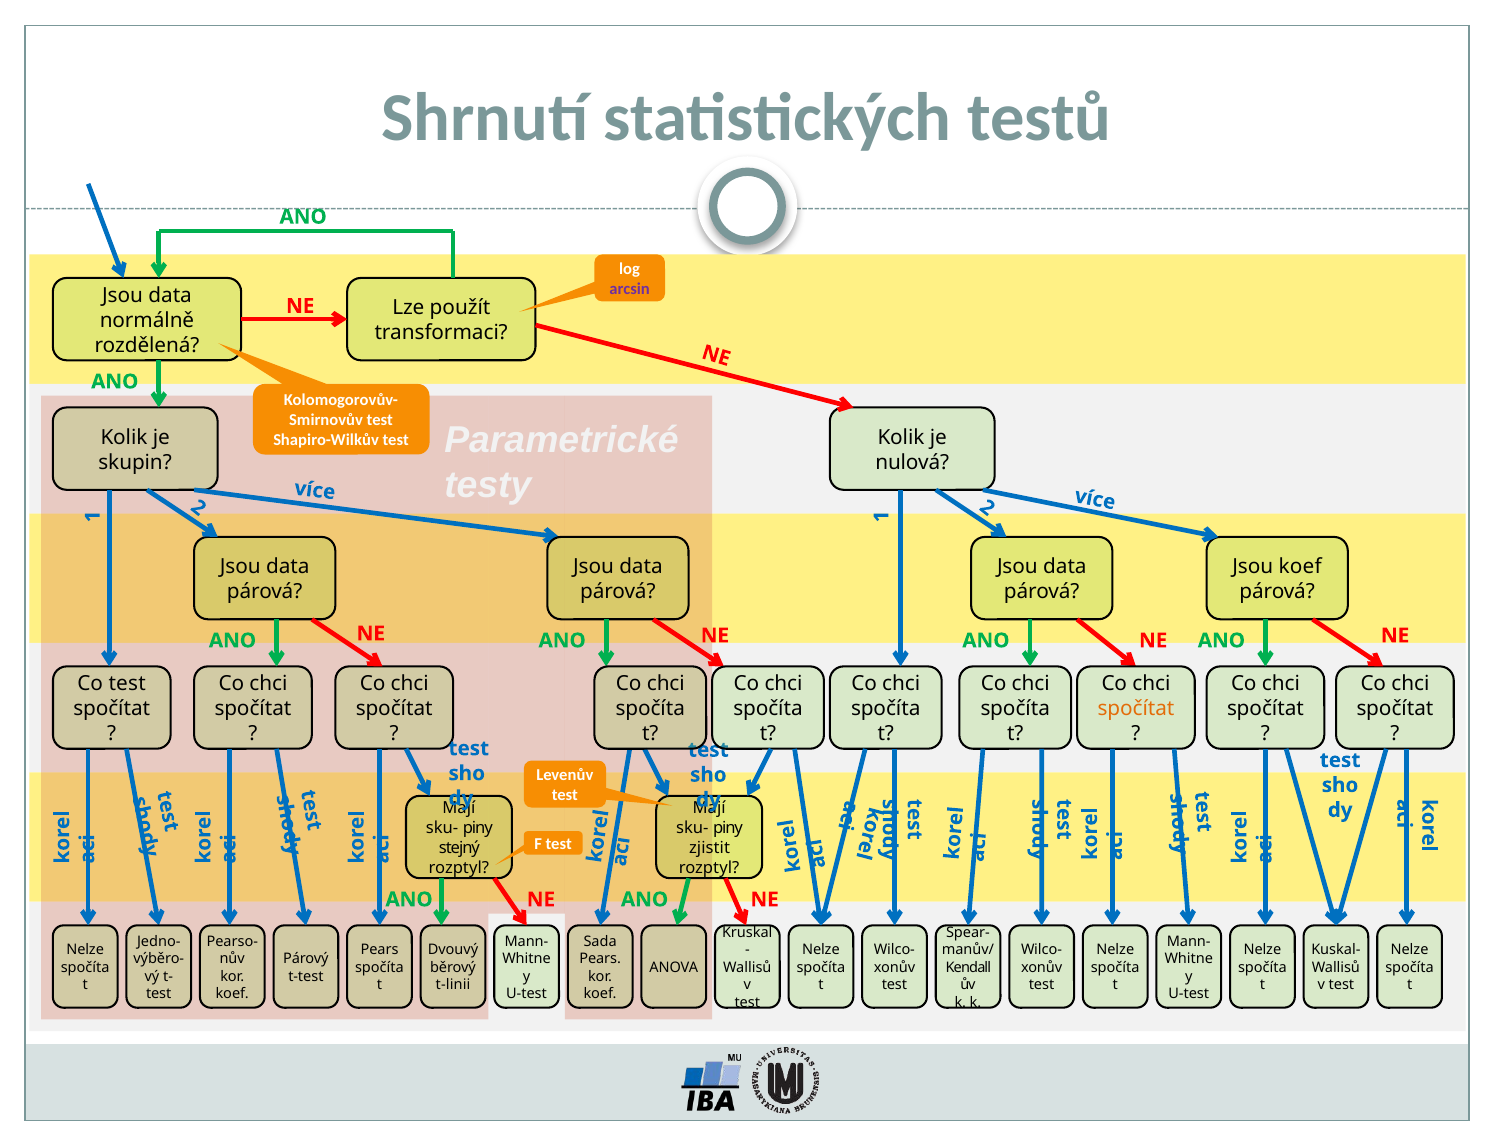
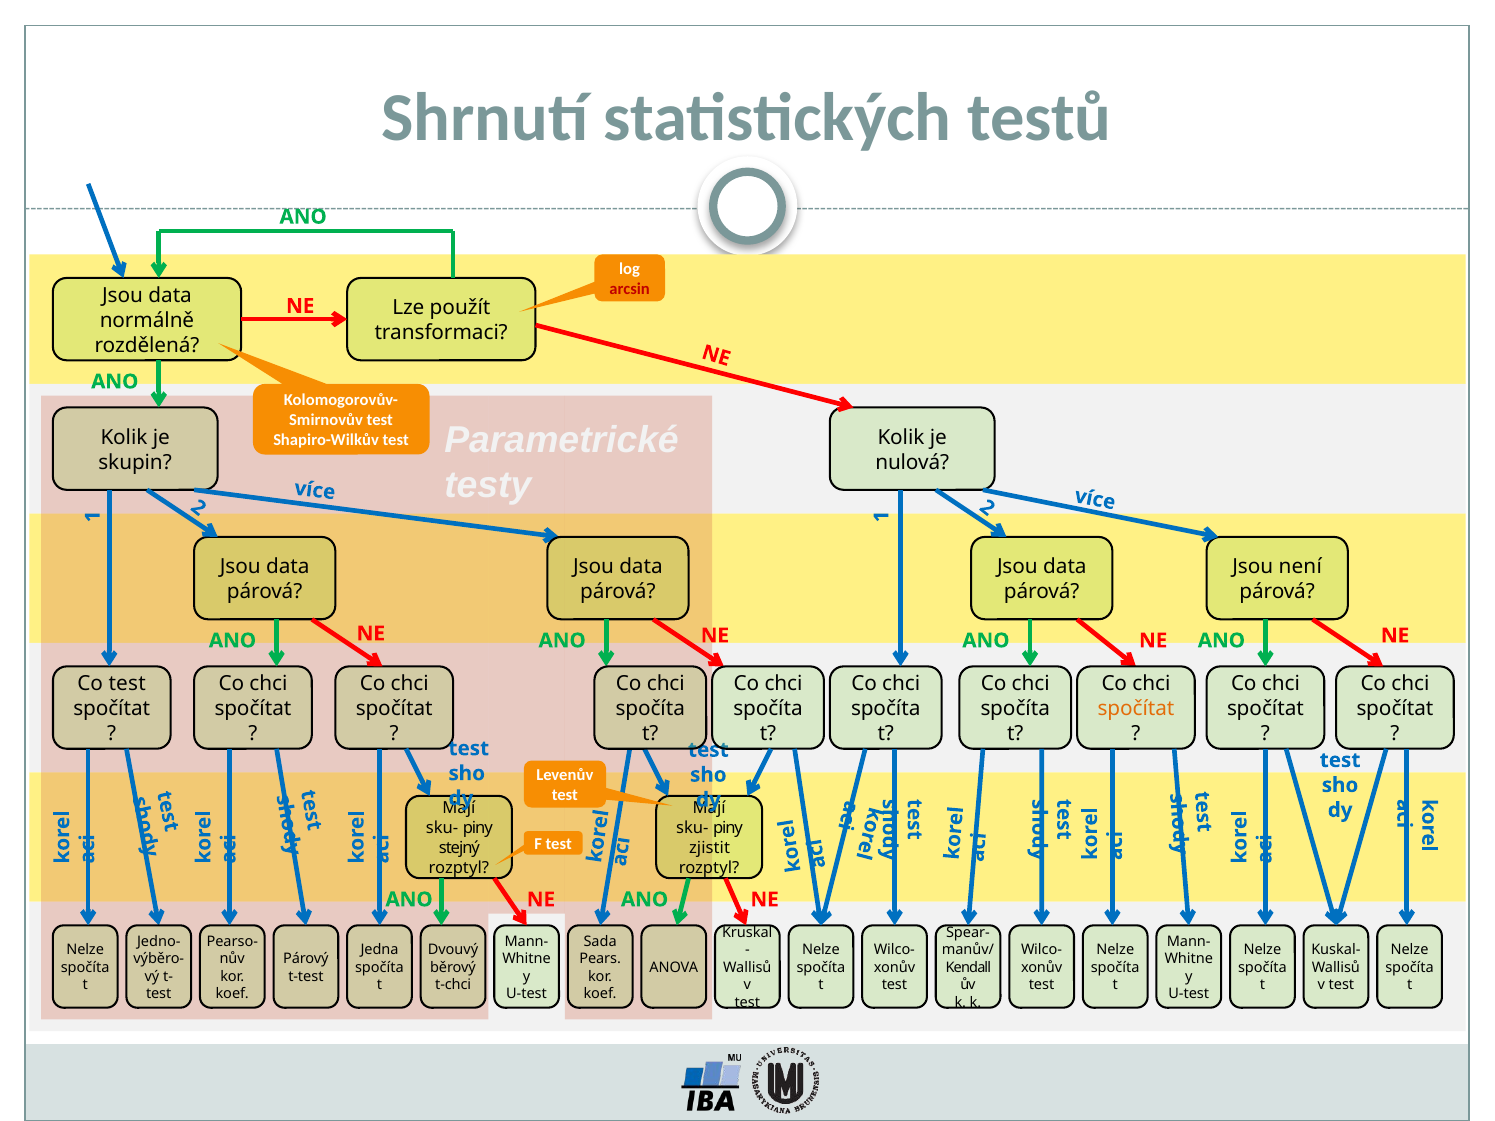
arcsin colour: purple -> red (630, 289)
Jsou koef: koef -> není (1300, 567)
Pears: Pears -> Jedna (380, 950)
t-linii: t-linii -> t-chci (453, 985)
